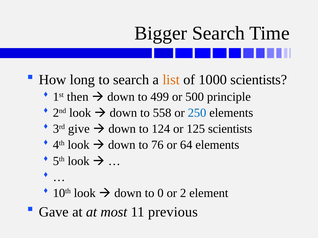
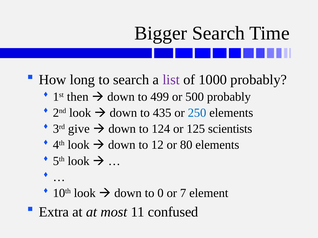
list colour: orange -> purple (171, 80)
1000 scientists: scientists -> probably (259, 80)
500 principle: principle -> probably (229, 97)
558: 558 -> 435 (162, 113)
76: 76 -> 12 (157, 145)
64: 64 -> 80 (186, 145)
2: 2 -> 7 (183, 193)
Gave: Gave -> Extra (54, 212)
previous: previous -> confused (173, 212)
